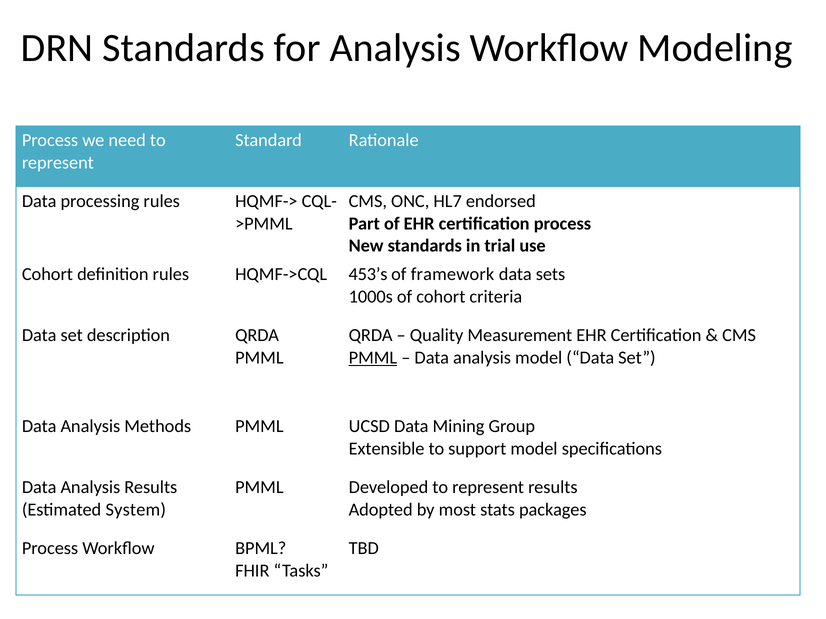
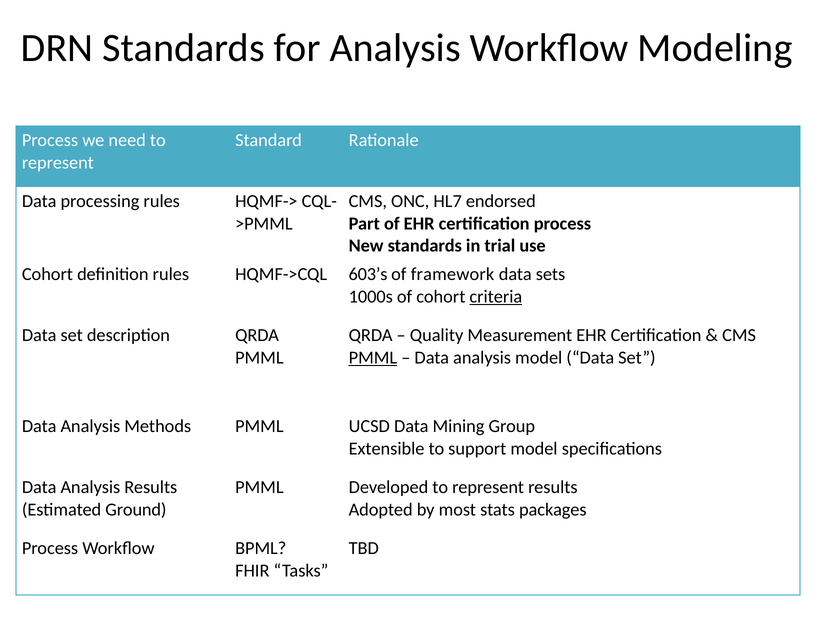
453’s: 453’s -> 603’s (368, 274)
criteria underline: none -> present (496, 297)
System: System -> Ground (136, 510)
